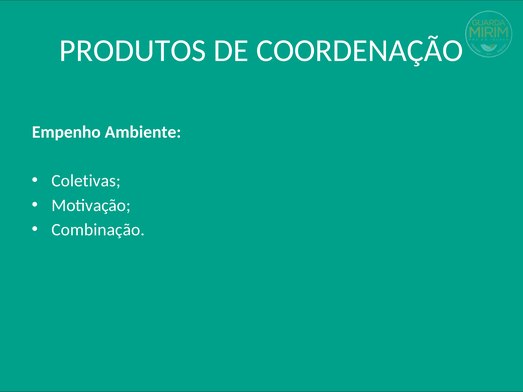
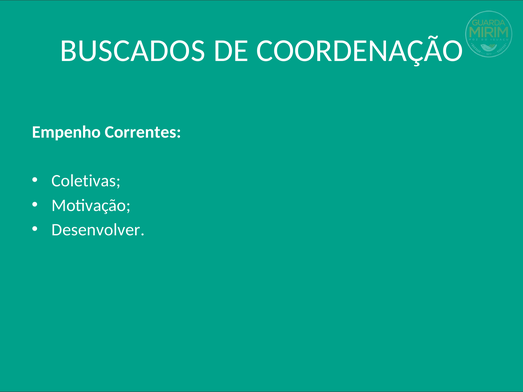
PRODUTOS: PRODUTOS -> BUSCADOS (133, 51)
Ambiente: Ambiente -> Correntes (143, 132)
Combinação: Combinação -> Desenvolver (98, 230)
